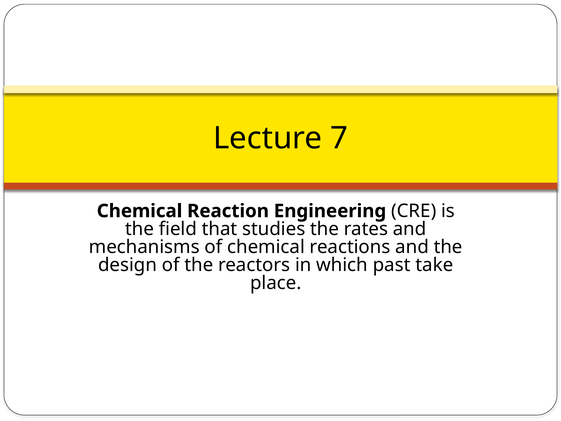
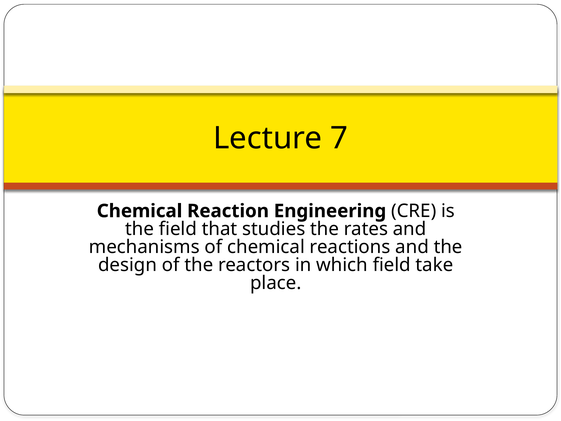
which past: past -> field (392, 265)
